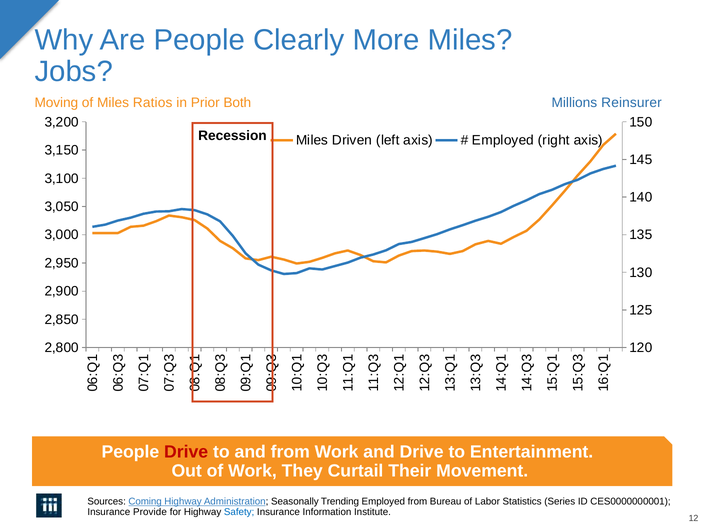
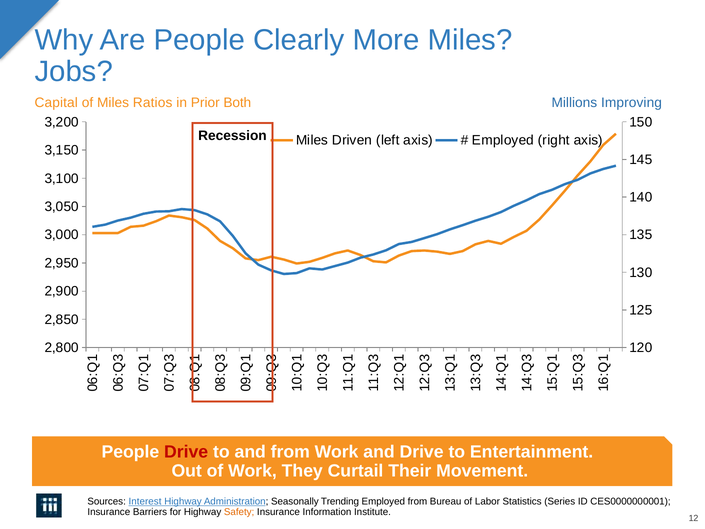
Moving: Moving -> Capital (56, 103)
Reinsurer: Reinsurer -> Improving (632, 103)
Coming: Coming -> Interest (145, 501)
Provide: Provide -> Barriers (150, 512)
Safety colour: blue -> orange (239, 512)
